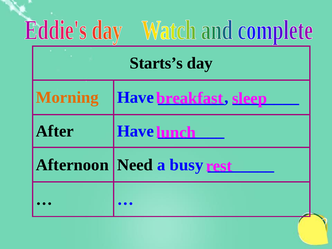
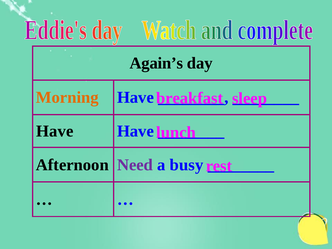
Starts’s: Starts’s -> Again’s (156, 63)
After: After -> Have (55, 131)
Need colour: black -> purple (135, 165)
